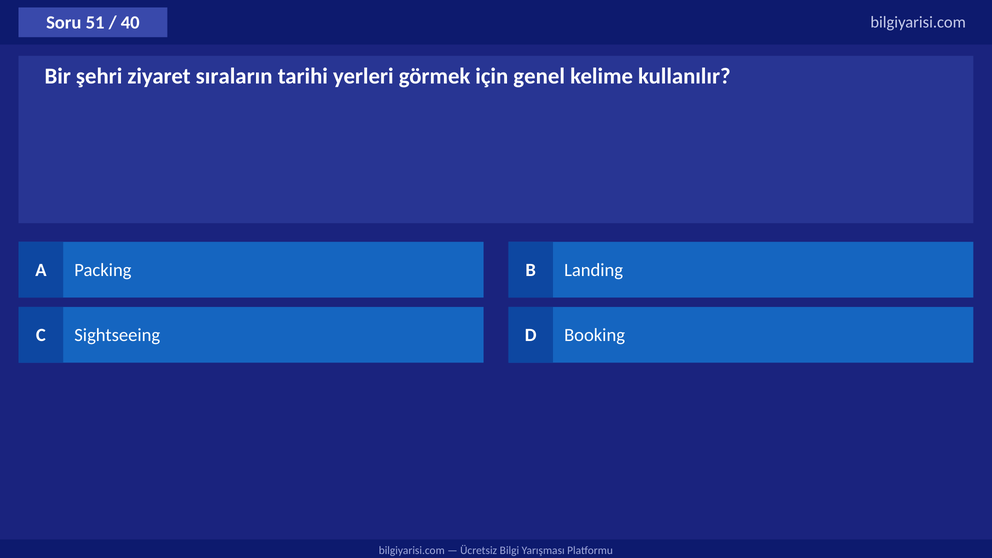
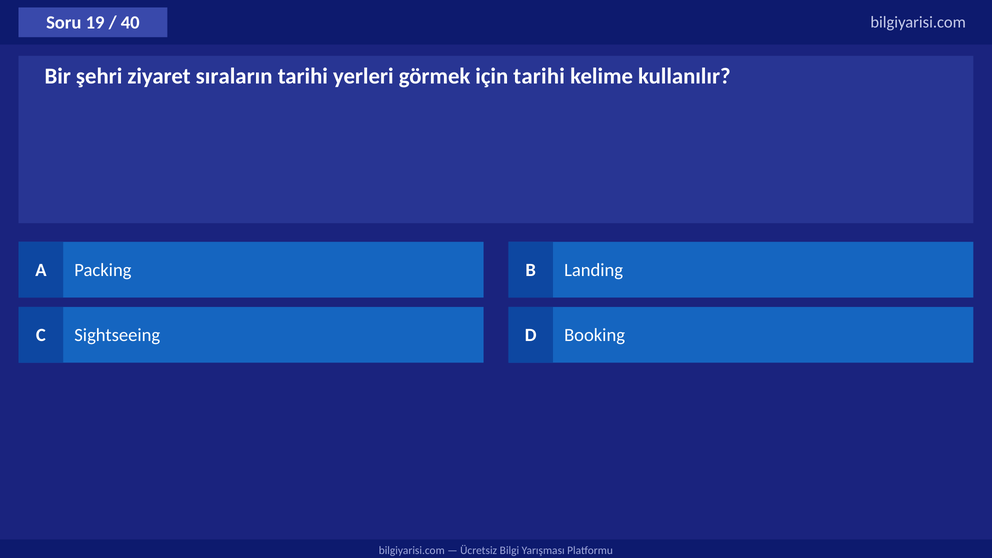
51: 51 -> 19 (95, 23)
için genel: genel -> tarihi (539, 76)
